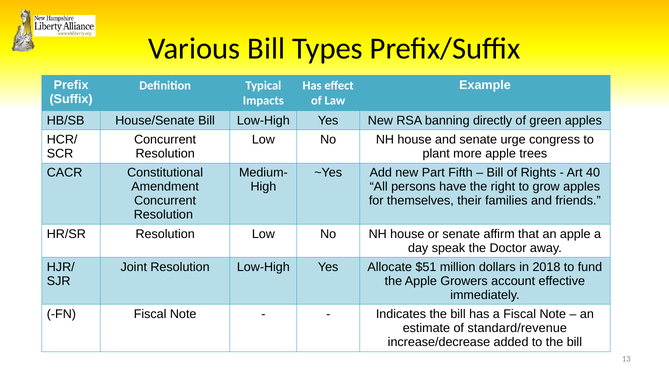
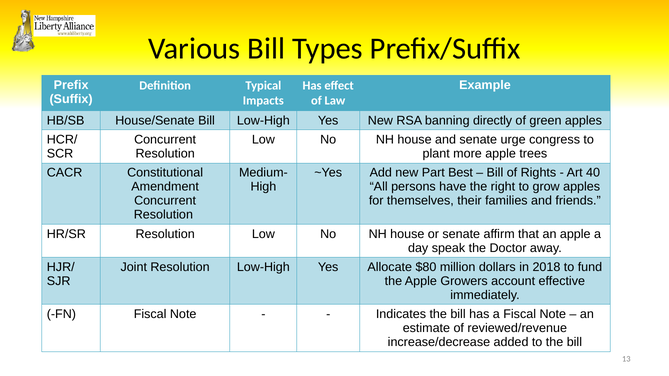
Fifth: Fifth -> Best (461, 173)
$51: $51 -> $80 (426, 267)
standard/revenue: standard/revenue -> reviewed/revenue (517, 328)
